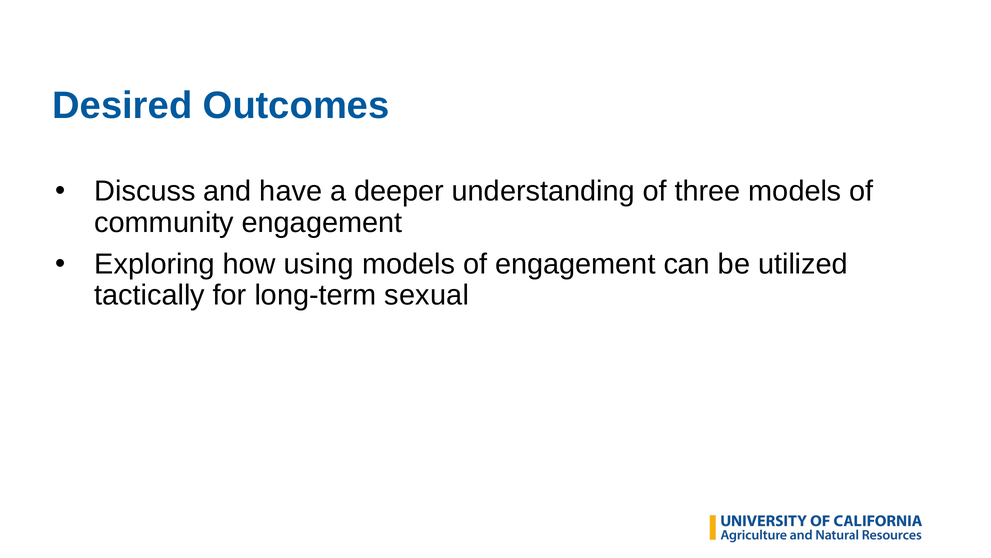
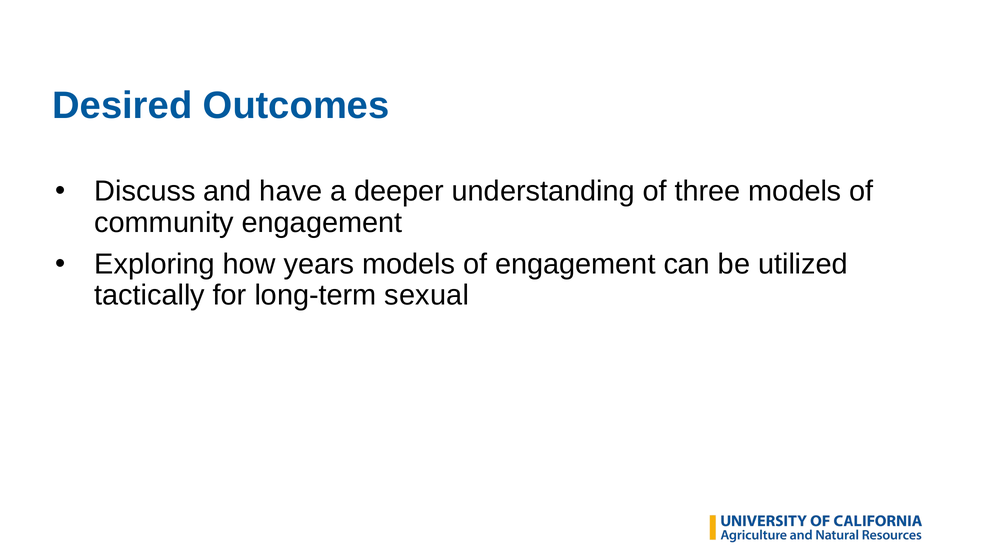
using: using -> years (319, 264)
